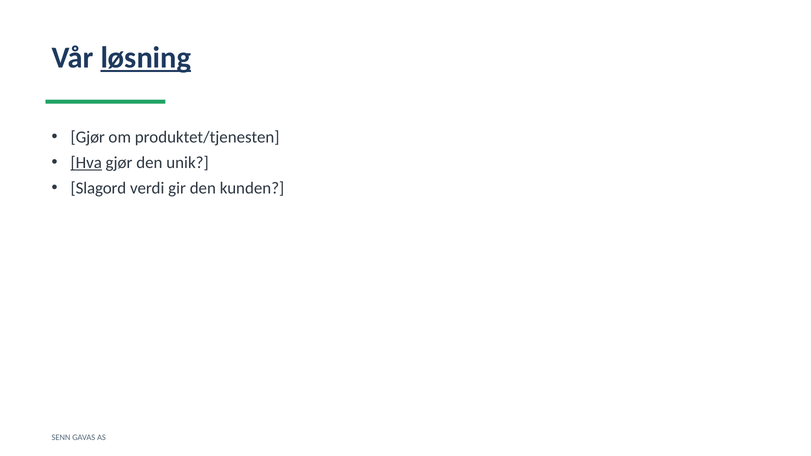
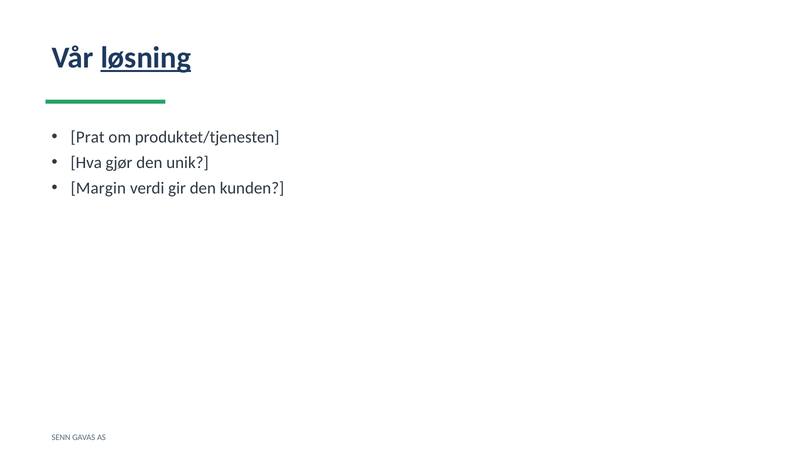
Gjør: Gjør -> Prat (88, 137)
Hva underline: present -> none (86, 163)
Slagord: Slagord -> Margin (98, 188)
